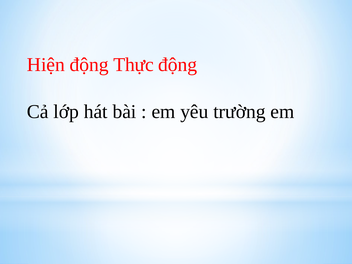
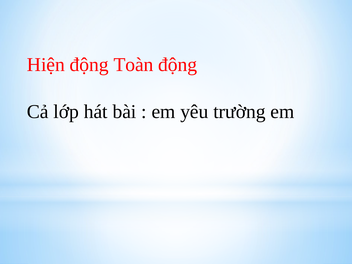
Thực: Thực -> Toàn (133, 65)
